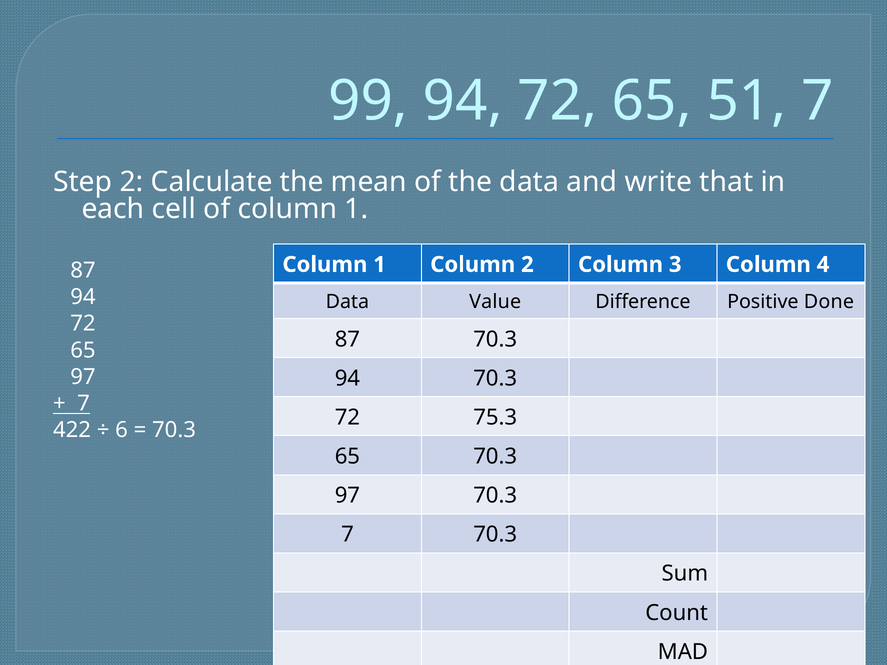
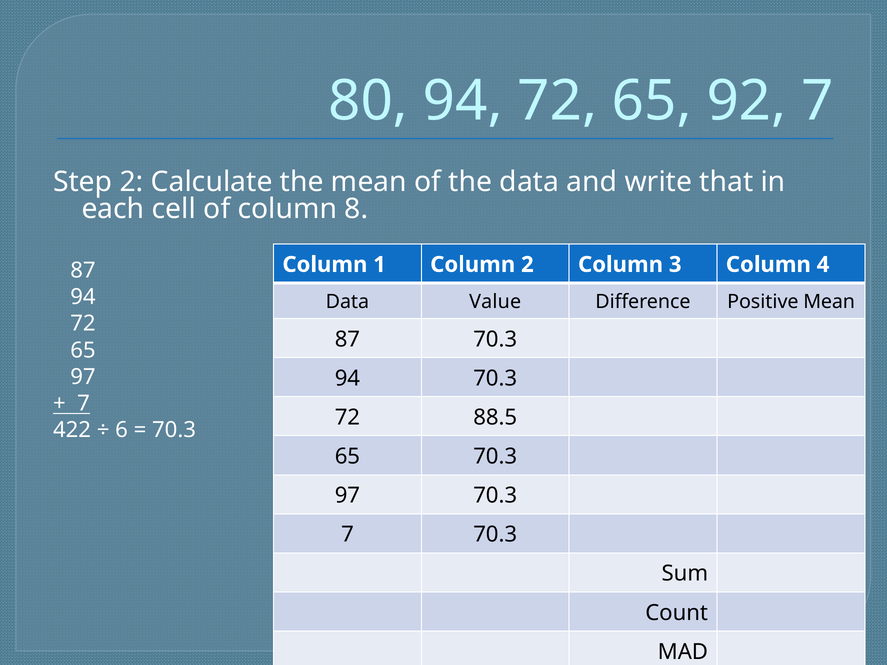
99: 99 -> 80 (368, 101)
51: 51 -> 92 (746, 101)
of column 1: 1 -> 8 (356, 209)
Positive Done: Done -> Mean (829, 302)
75.3: 75.3 -> 88.5 (495, 418)
